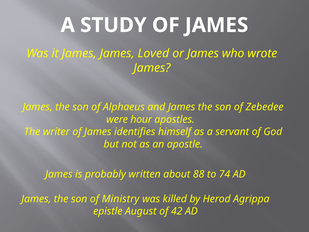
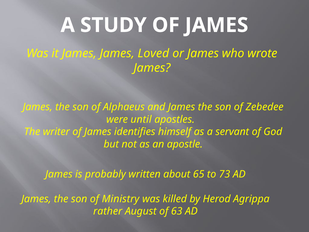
hour: hour -> until (141, 119)
88: 88 -> 65 (199, 174)
74: 74 -> 73 (225, 174)
epistle: epistle -> rather (108, 211)
42: 42 -> 63 (177, 211)
